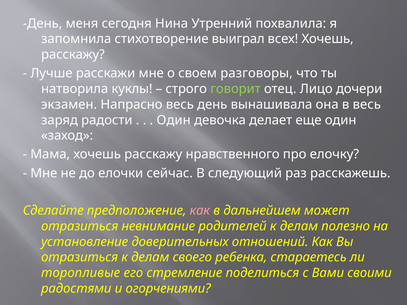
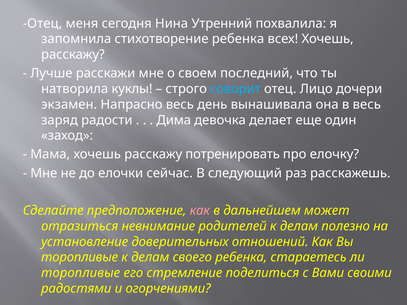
День: День -> Отец (43, 23)
стихотворение выиграл: выиграл -> ребенка (238, 39)
разговоры: разговоры -> последний (257, 73)
говорит colour: light green -> light blue (236, 89)
Один: Один -> Дима (174, 120)
нравственного: нравственного -> потренировать (233, 155)
отразиться: отразиться -> торопливые (80, 258)
